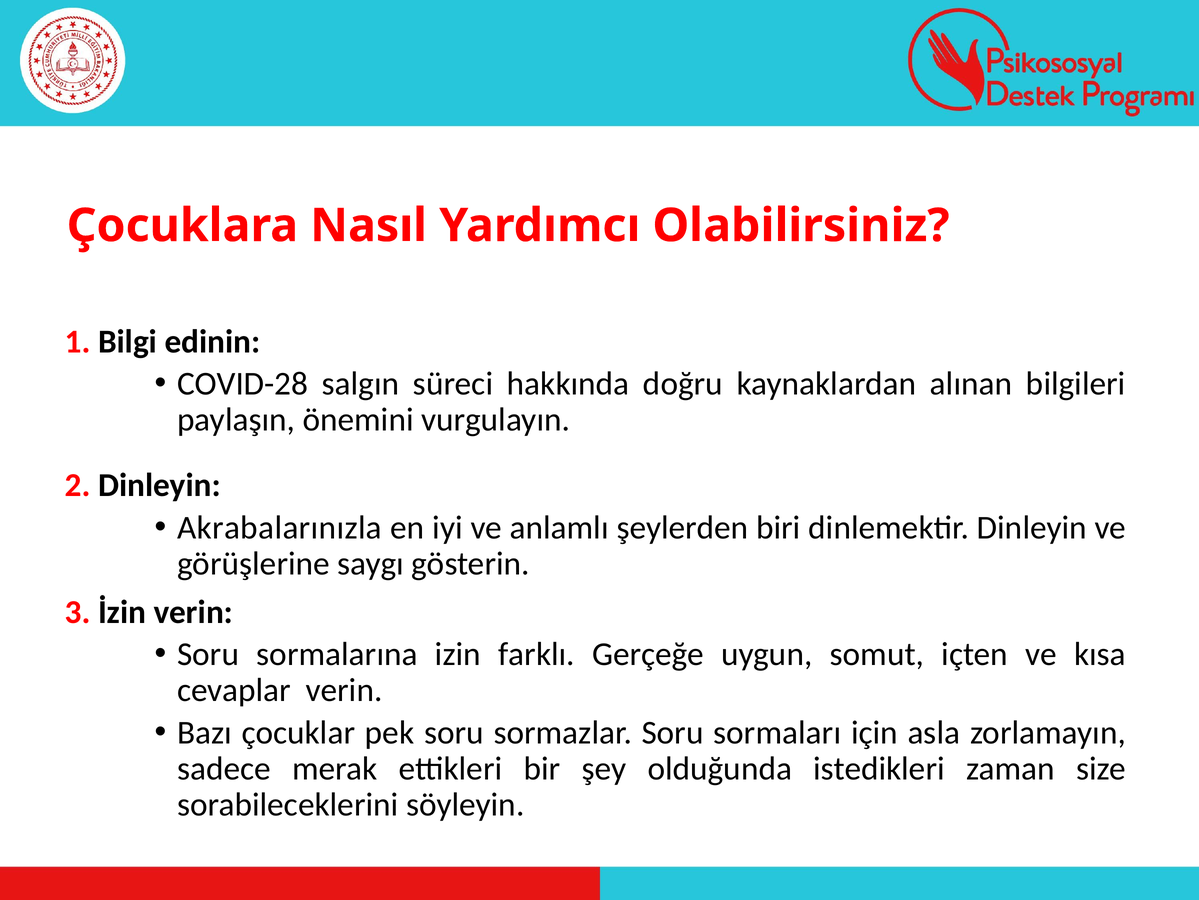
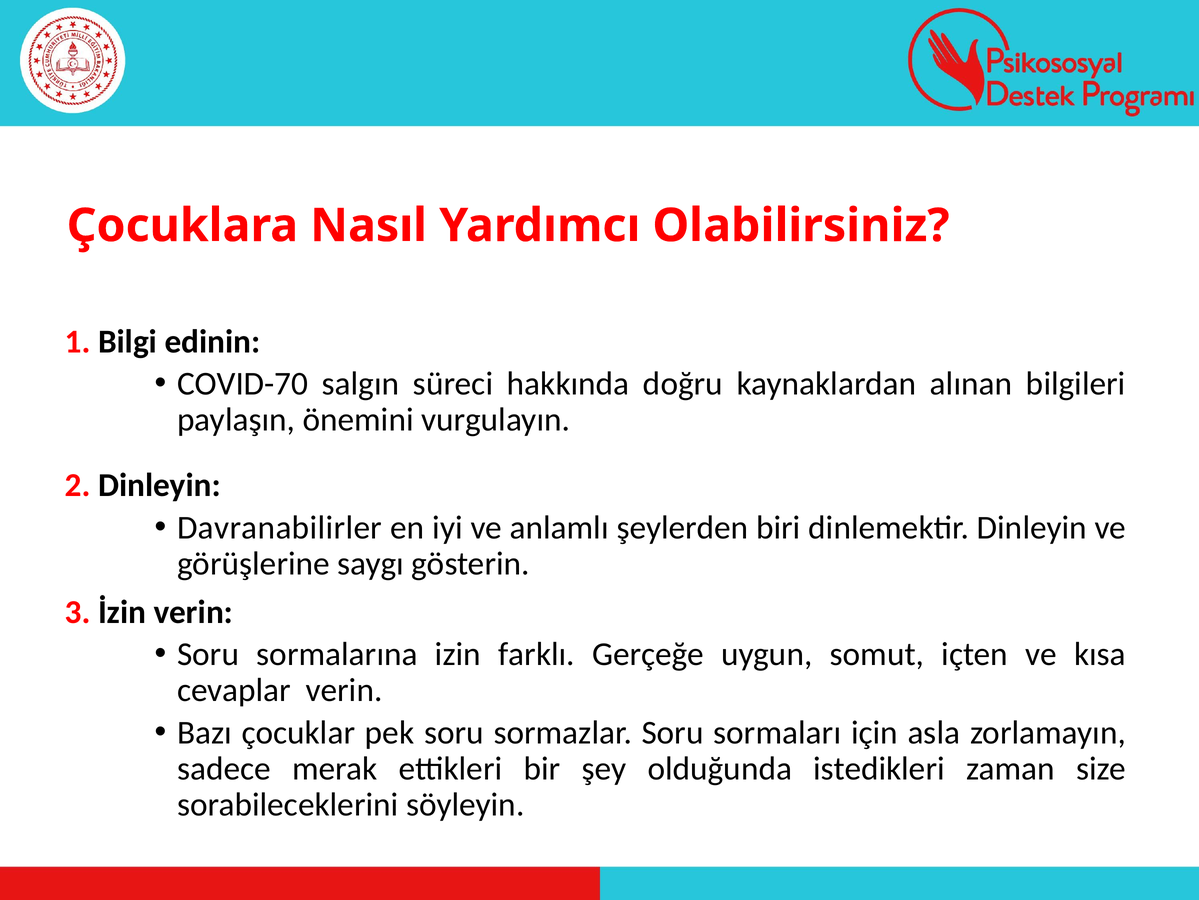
COVID-28: COVID-28 -> COVID-70 (243, 383)
Akrabalarınızla: Akrabalarınızla -> Davranabilirler (280, 527)
